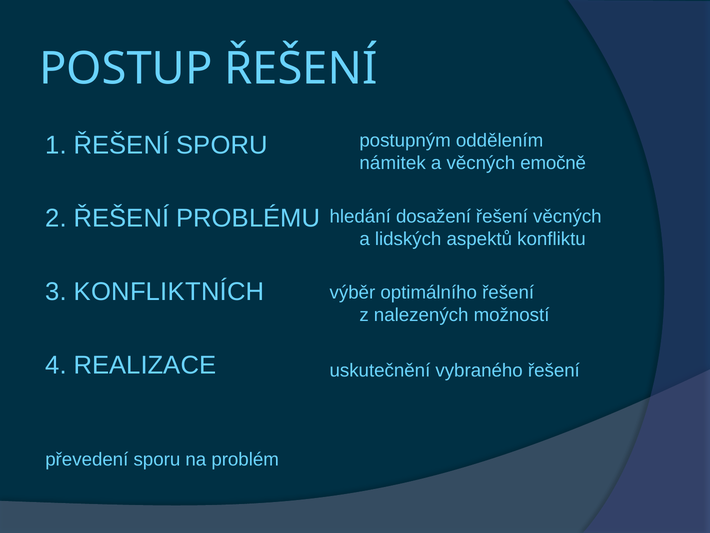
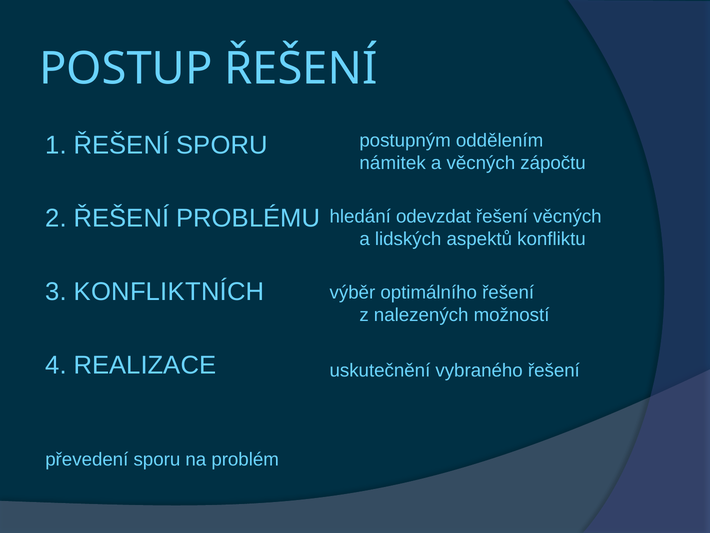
emočně: emočně -> zápočtu (553, 163)
dosažení: dosažení -> odevzdat (434, 216)
